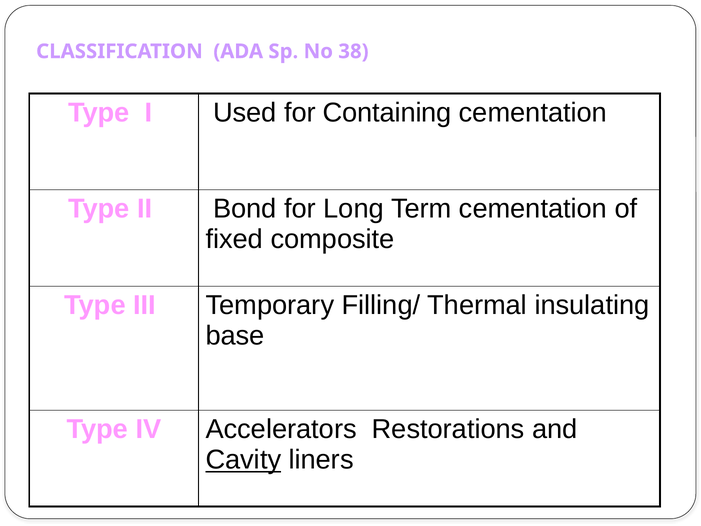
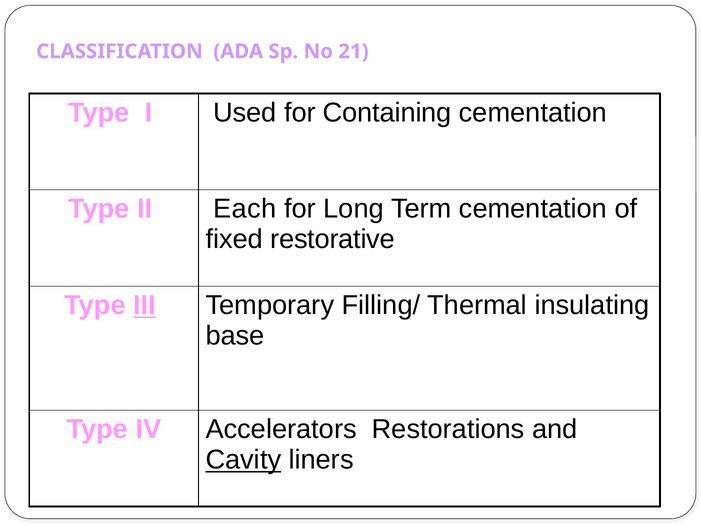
38: 38 -> 21 (353, 51)
Bond: Bond -> Each (245, 209)
composite: composite -> restorative (333, 239)
III underline: none -> present (145, 305)
